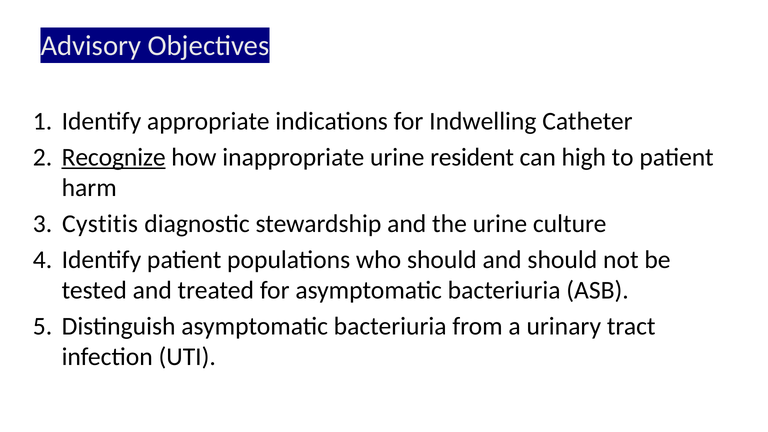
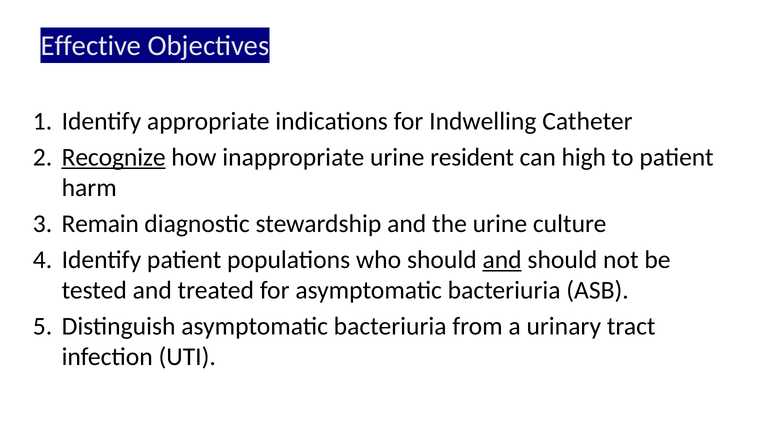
Advisory: Advisory -> Effective (91, 46)
Cystitis: Cystitis -> Remain (100, 224)
and underline: none -> present (502, 260)
